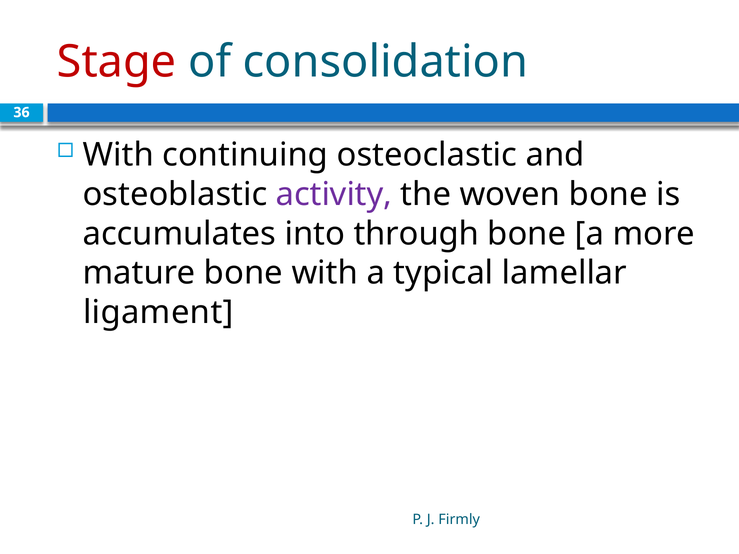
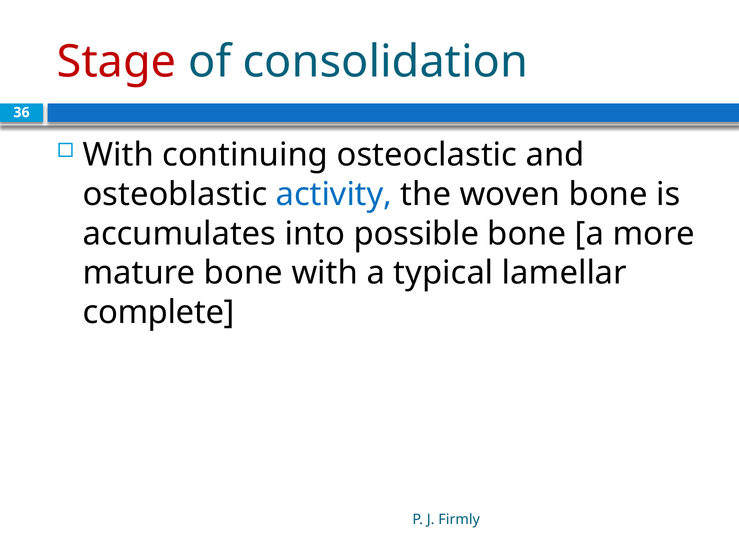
activity colour: purple -> blue (334, 194)
through: through -> possible (416, 234)
ligament: ligament -> complete (159, 313)
